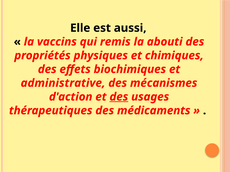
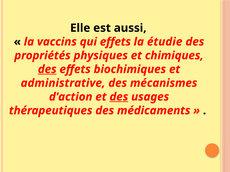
qui remis: remis -> effets (115, 42)
abouti: abouti -> étudie (165, 42)
des underline: none -> present (47, 69)
